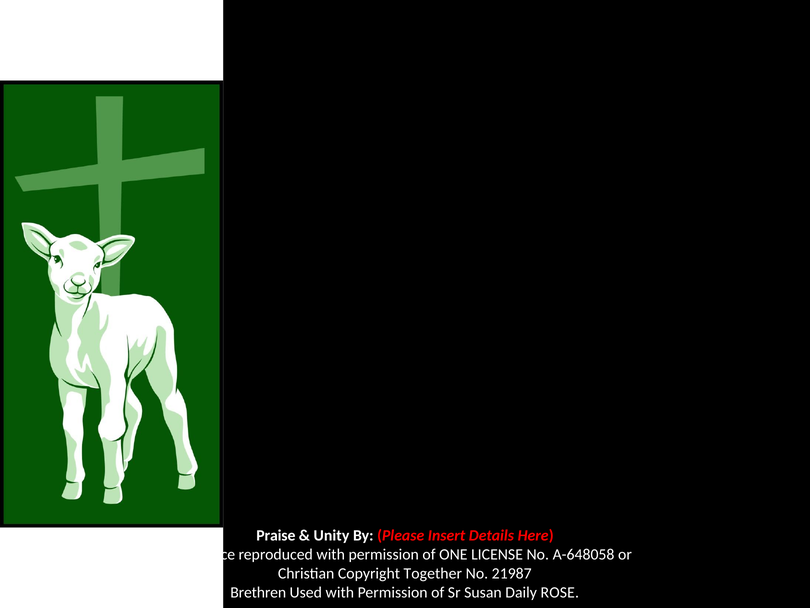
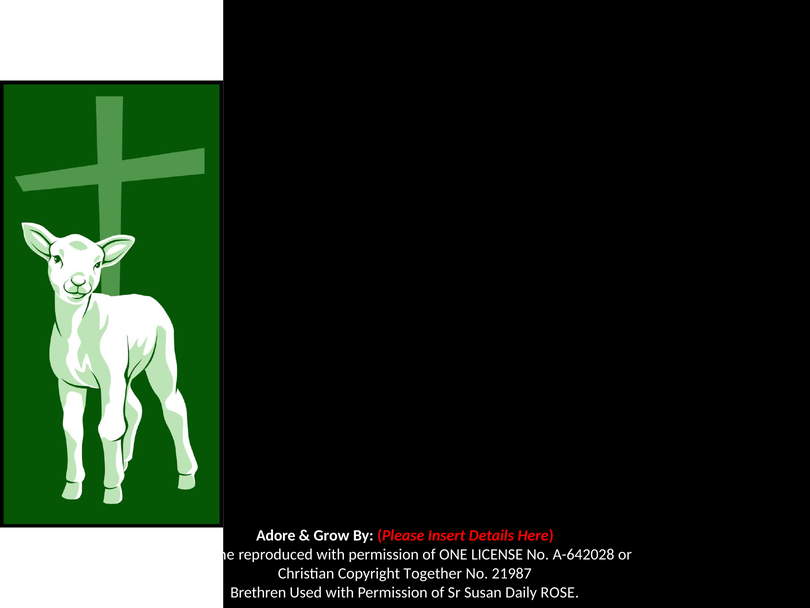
Praise: Praise -> Adore (276, 535)
Unity: Unity -> Grow (331, 535)
peace: peace -> name (216, 554)
A-648058: A-648058 -> A-642028 (584, 554)
